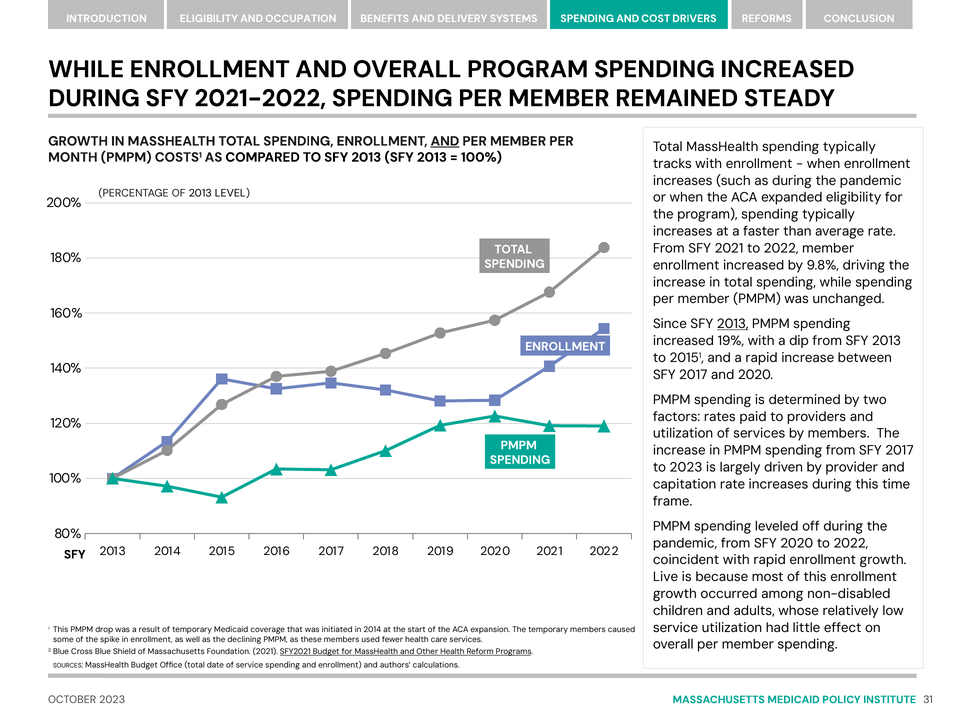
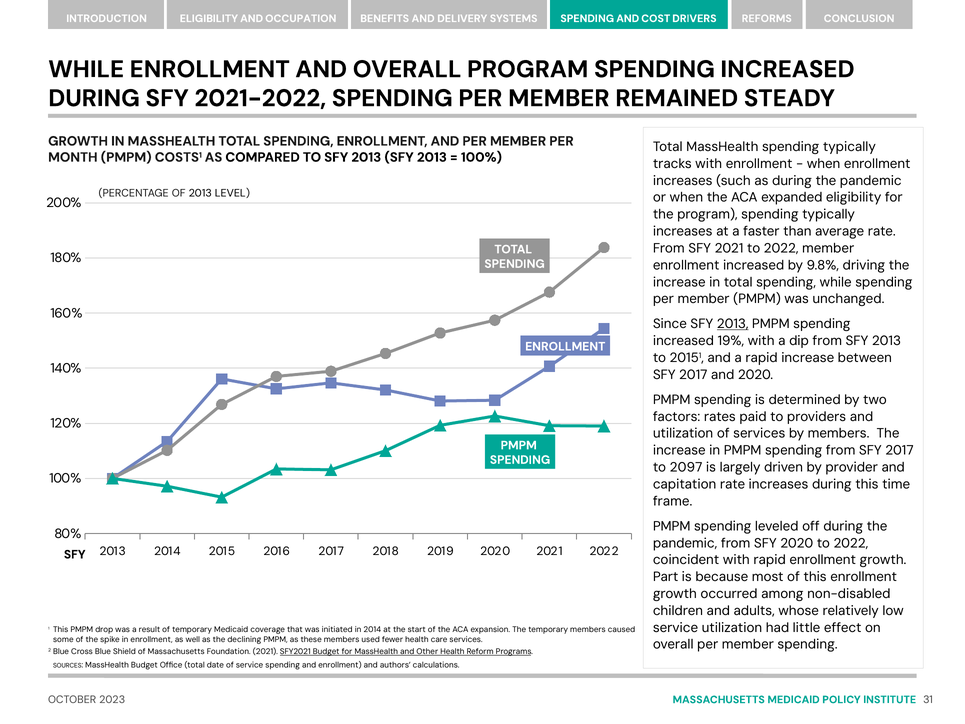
AND underline: present -> none (445, 141)
to 2023: 2023 -> 2097 (686, 467)
Live: Live -> Part (666, 577)
